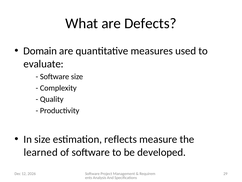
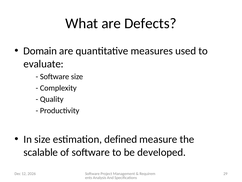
reflects: reflects -> defined (121, 139)
learned: learned -> scalable (41, 152)
